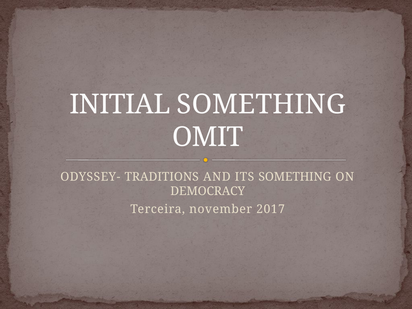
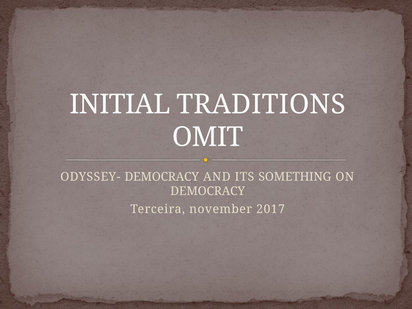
INITIAL SOMETHING: SOMETHING -> TRADITIONS (261, 104)
ODYSSEY- TRADITIONS: TRADITIONS -> DEMOCRACY (162, 177)
